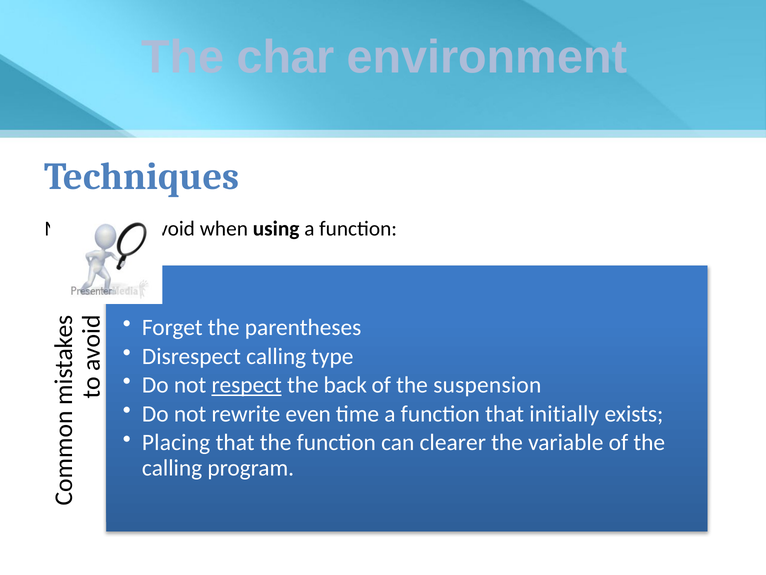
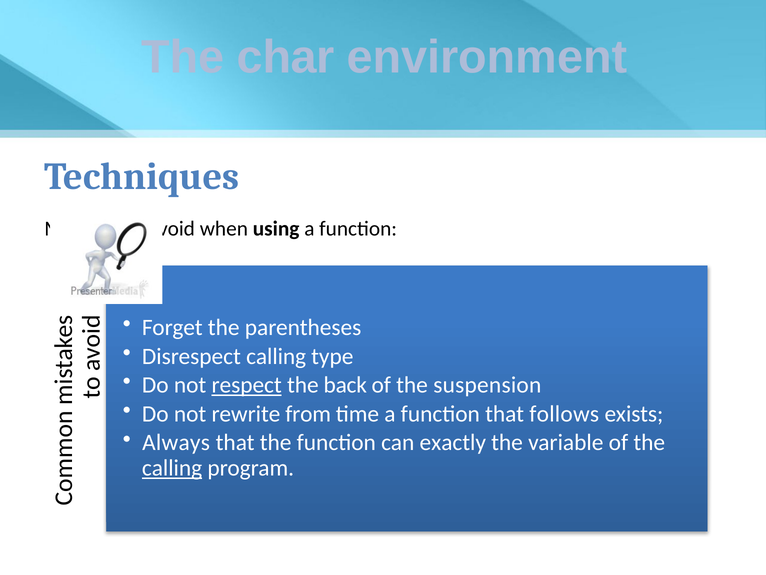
even: even -> from (308, 414)
initially: initially -> follows (564, 414)
Placing: Placing -> Always (176, 442)
clearer: clearer -> exactly (453, 442)
calling underline: none -> present (172, 468)
